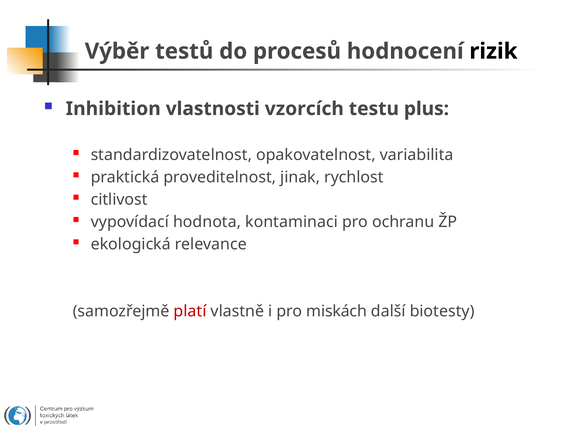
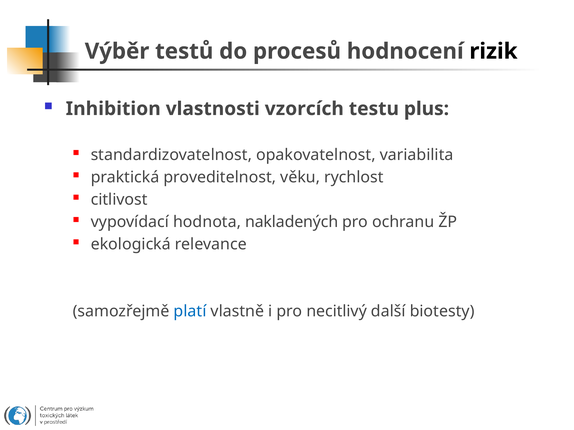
jinak: jinak -> věku (300, 178)
kontaminaci: kontaminaci -> nakladených (292, 222)
platí colour: red -> blue (190, 311)
miskách: miskách -> necitlivý (337, 311)
